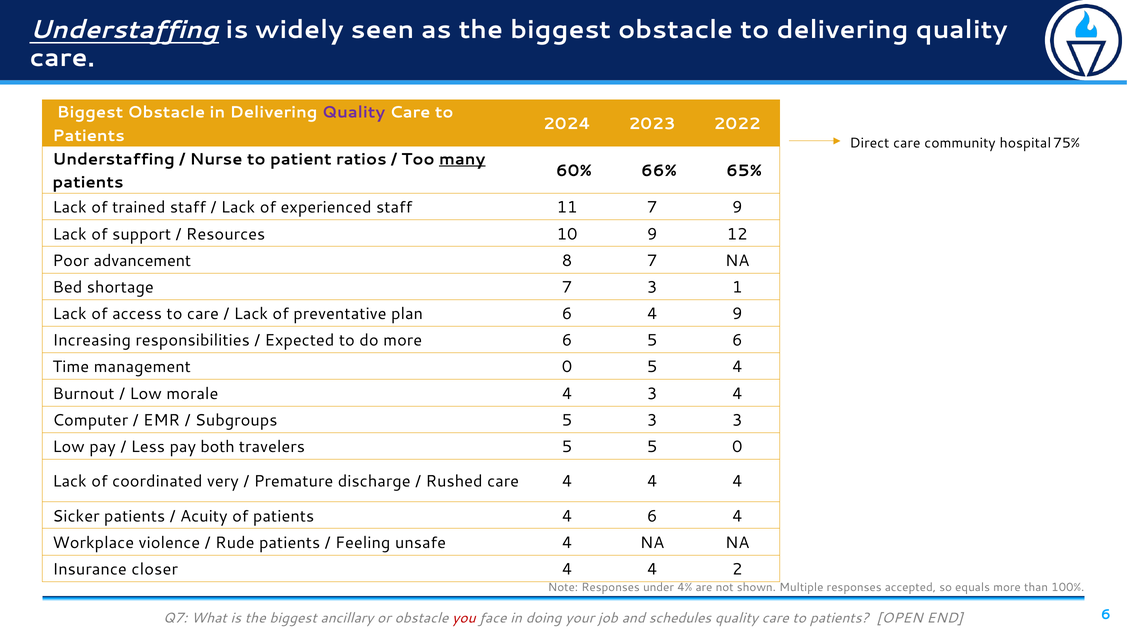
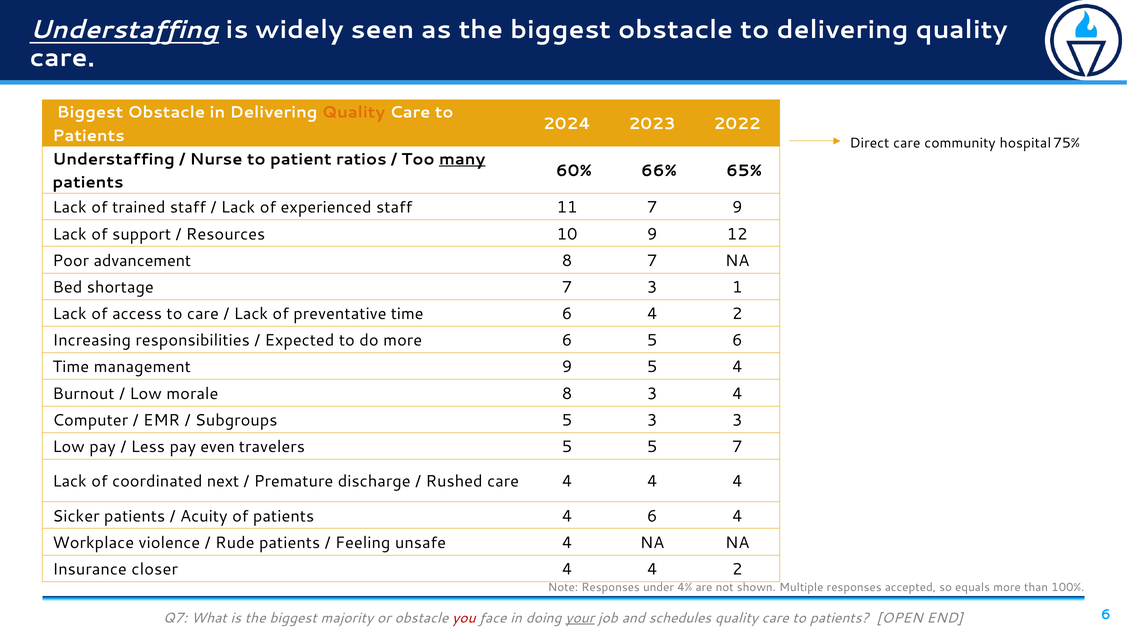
Quality colour: purple -> orange (354, 112)
preventative plan: plan -> time (407, 314)
6 4 9: 9 -> 2 (737, 314)
management 0: 0 -> 9 (567, 367)
morale 4: 4 -> 8 (567, 394)
both: both -> even (218, 447)
5 0: 0 -> 7 (737, 447)
very: very -> next (223, 481)
ancillary: ancillary -> majority (347, 618)
your underline: none -> present (580, 618)
